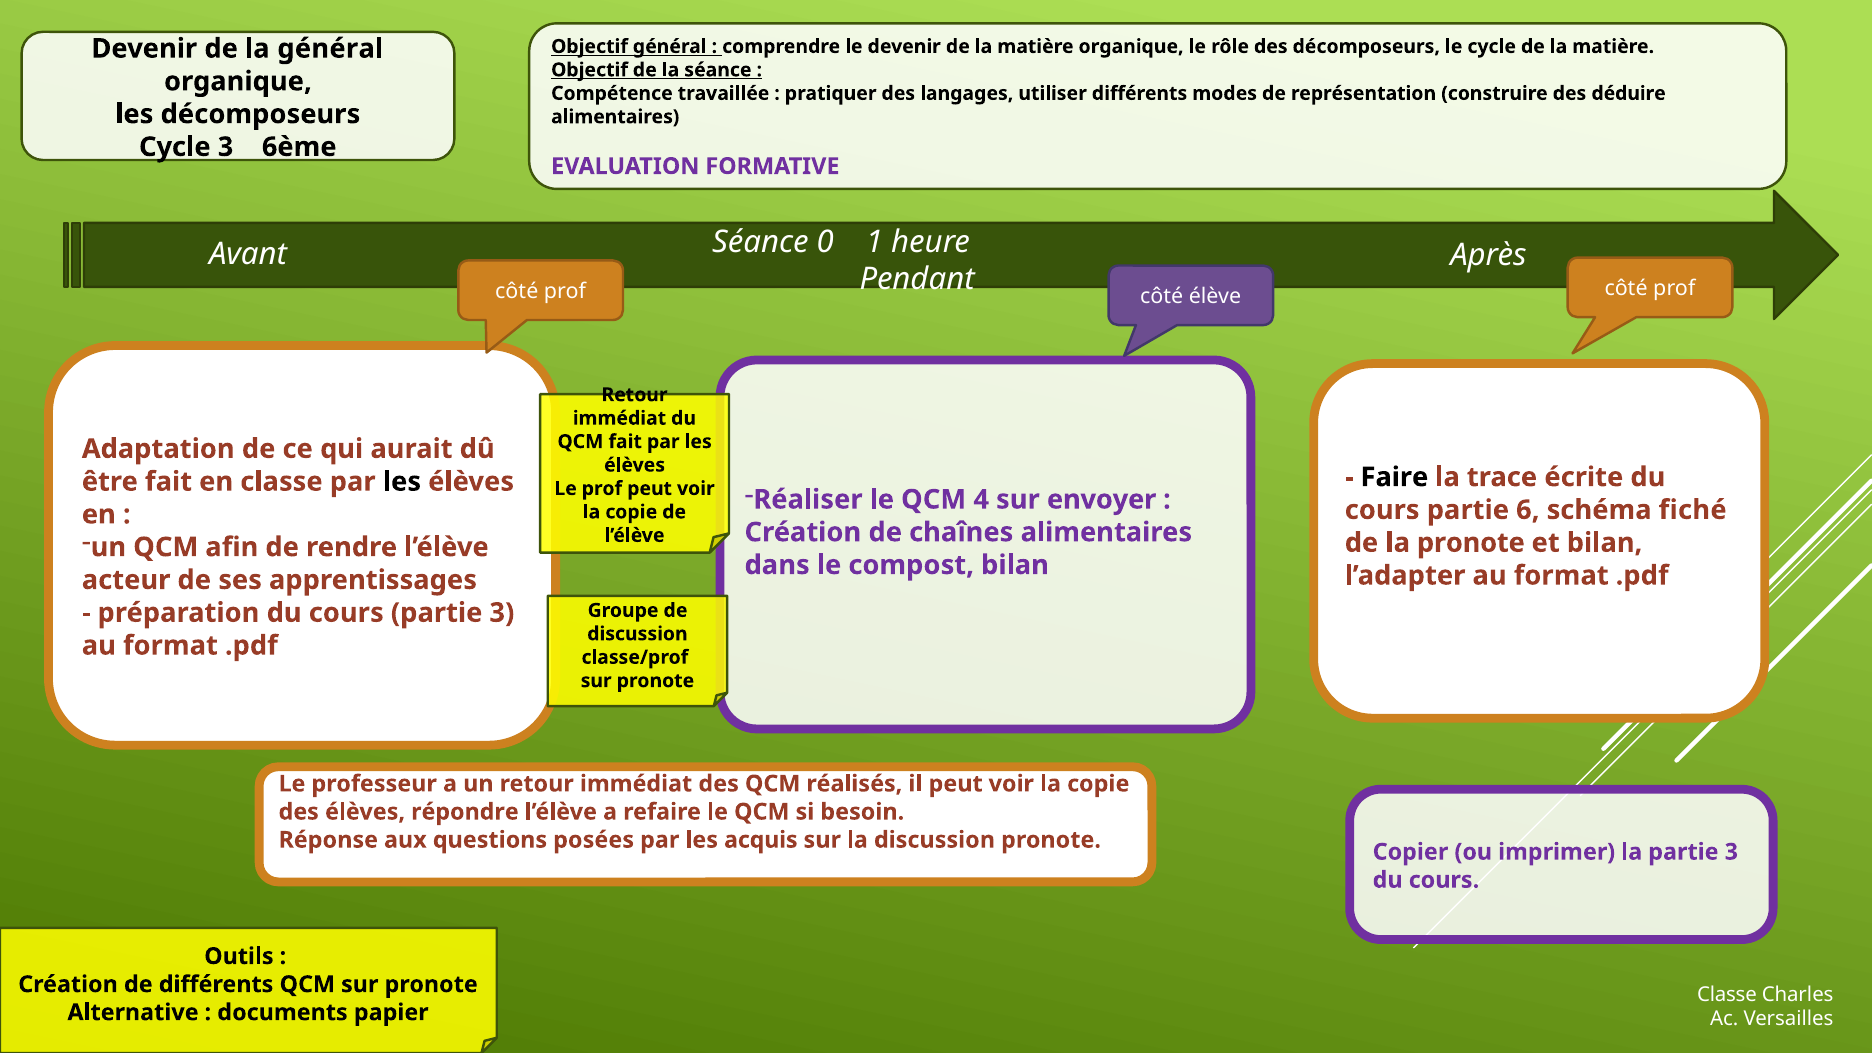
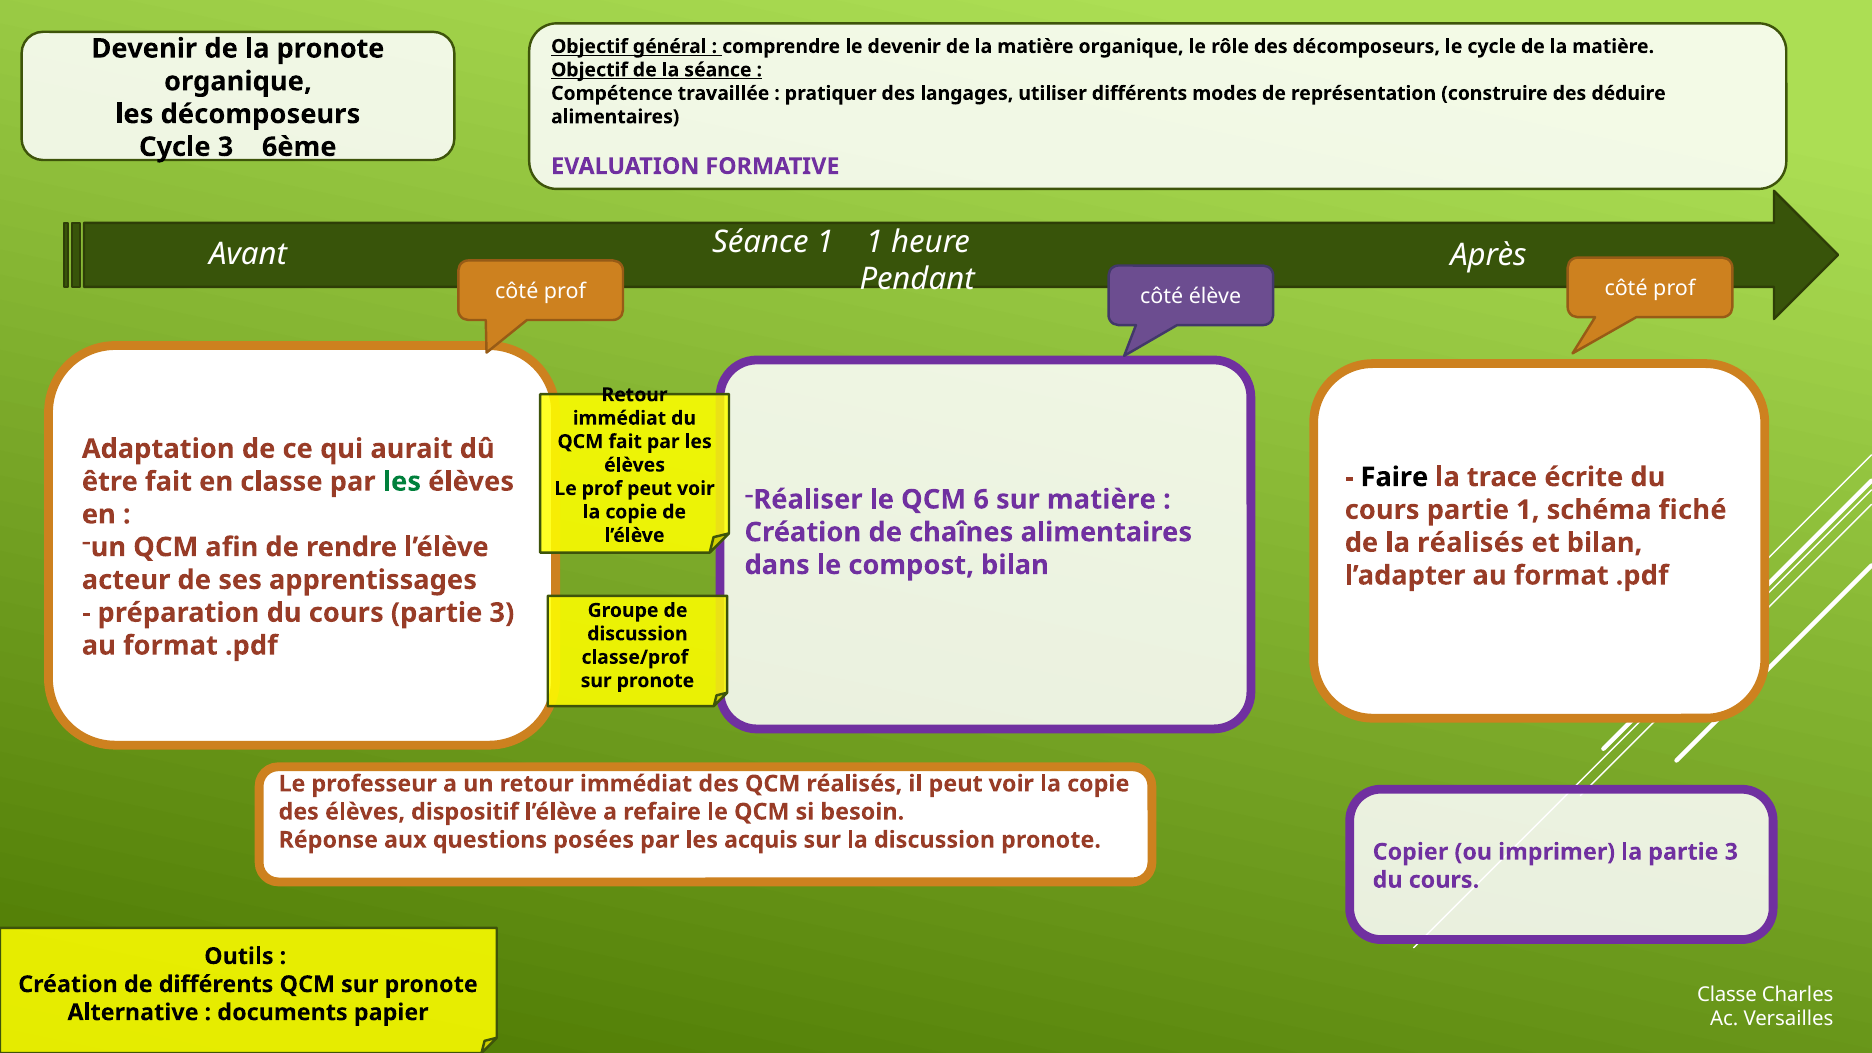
la général: général -> pronote (331, 49)
Séance 0: 0 -> 1 (825, 242)
les colour: black -> green (402, 482)
4: 4 -> 6 (981, 500)
sur envoyer: envoyer -> matière (1101, 500)
partie 6: 6 -> 1 (1528, 510)
la pronote: pronote -> réalisés (1471, 543)
répondre: répondre -> dispositif (465, 812)
